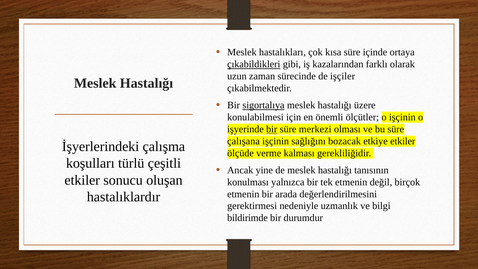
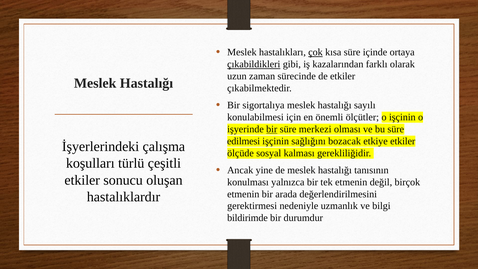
çok underline: none -> present (316, 52)
de işçiler: işçiler -> etkiler (343, 76)
sigortalıya underline: present -> none (263, 105)
üzere: üzere -> sayılı (365, 105)
çalışana: çalışana -> edilmesi (244, 141)
verme: verme -> sosyal (269, 153)
